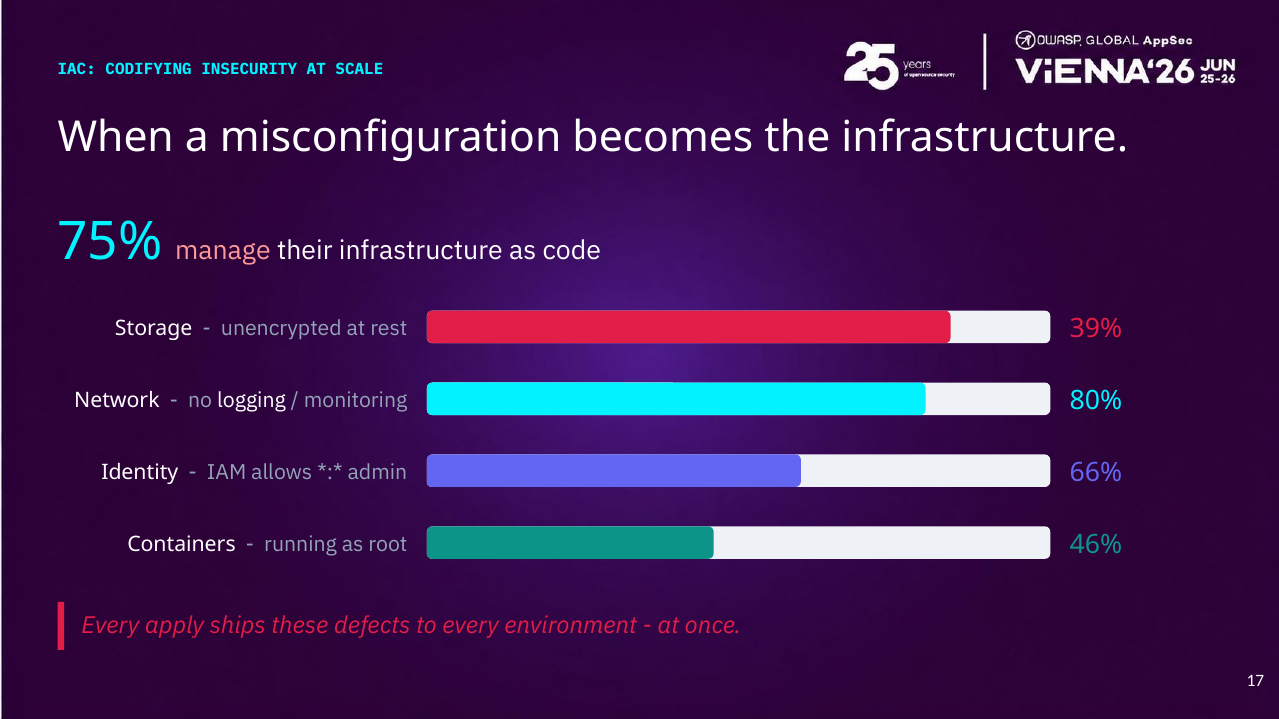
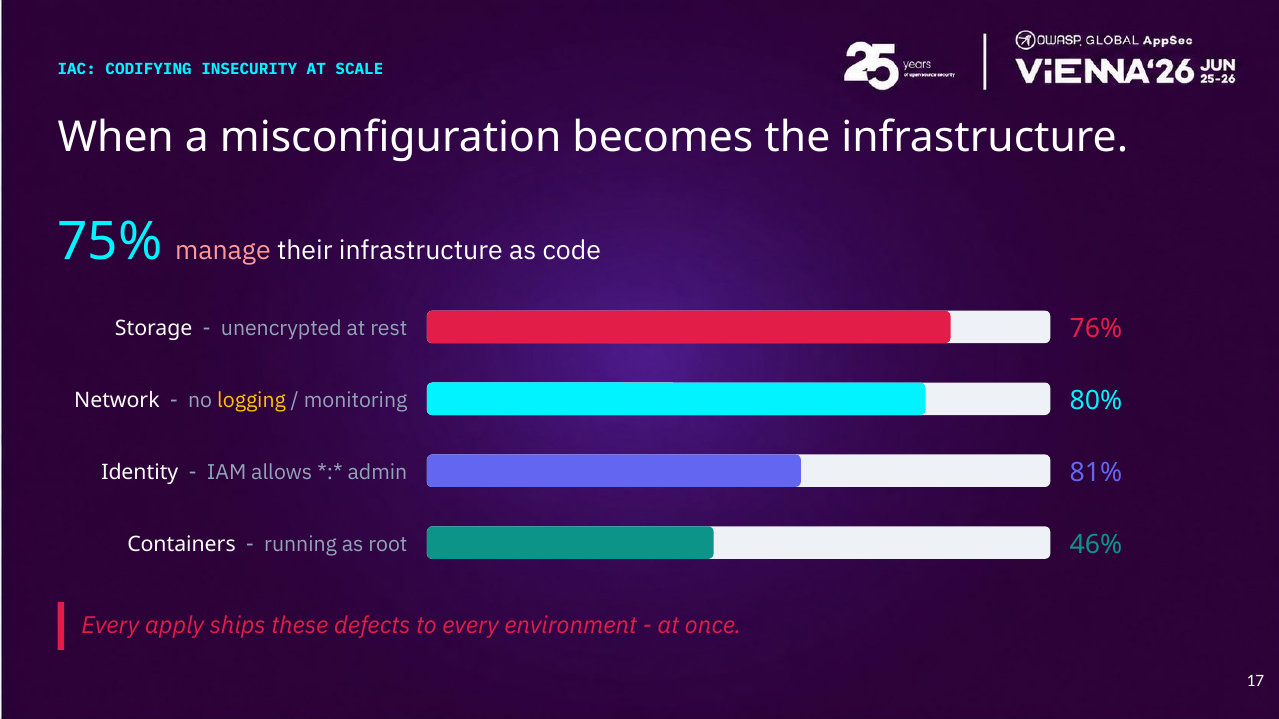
39%: 39% -> 76% (1096, 329)
logging colour: white -> yellow (252, 400)
66%: 66% -> 81% (1096, 473)
